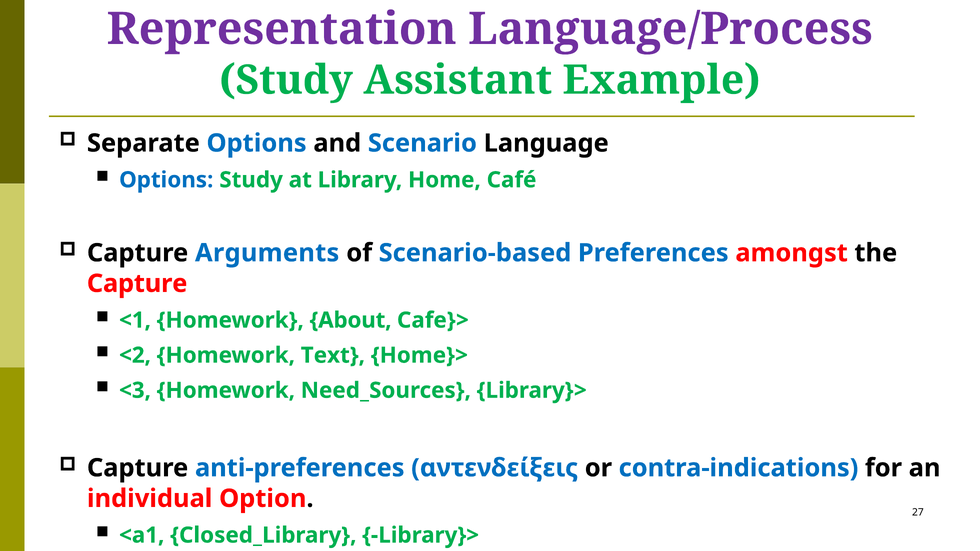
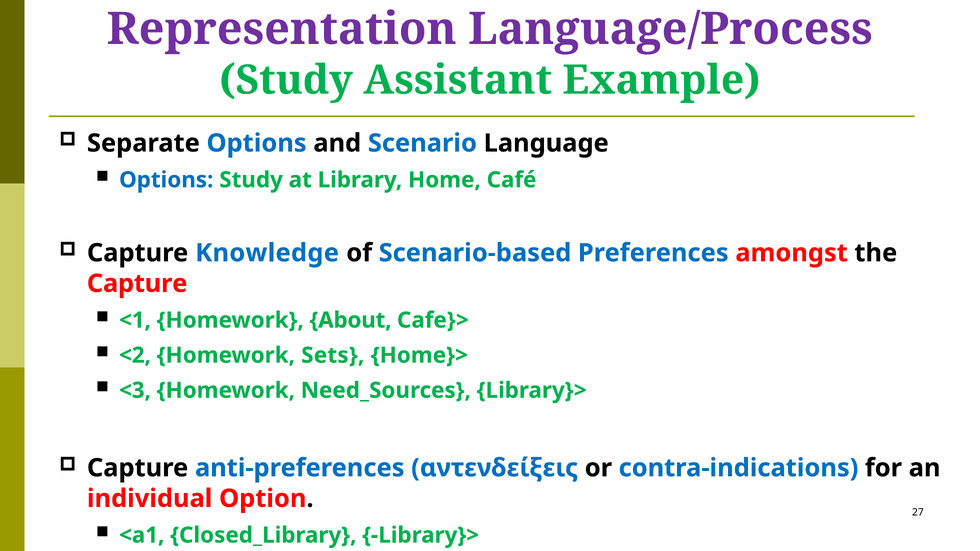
Arguments: Arguments -> Knowledge (267, 253)
Text: Text -> Sets (333, 355)
